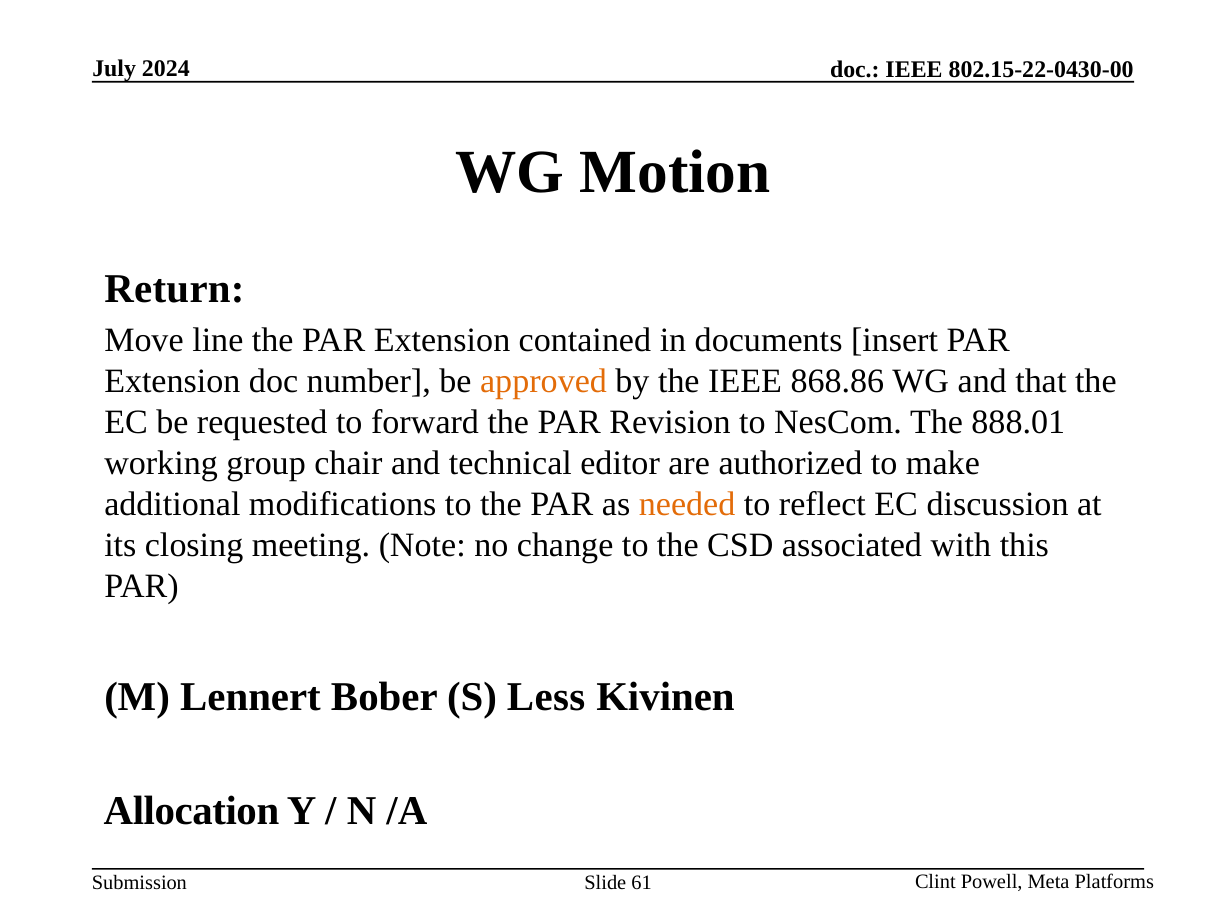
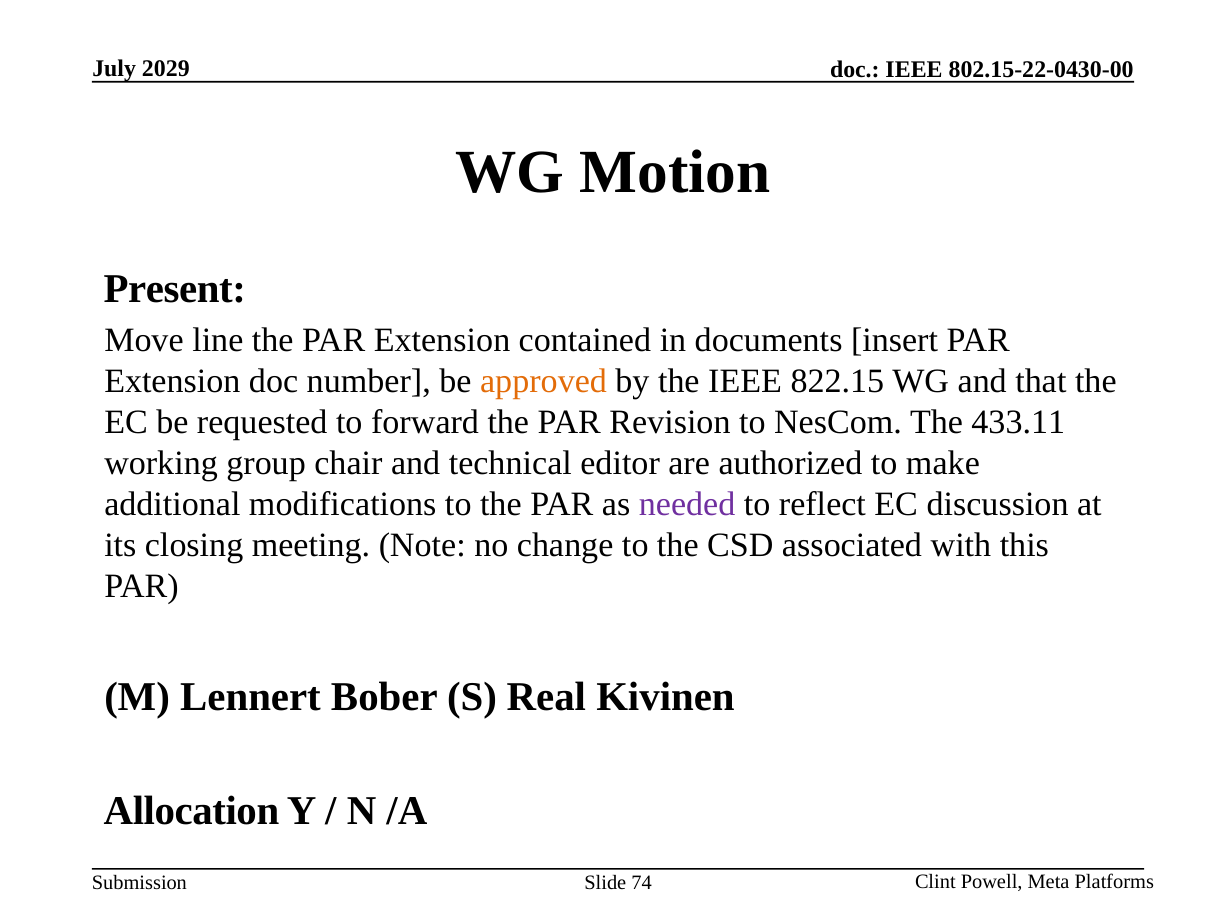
2024: 2024 -> 2029 (166, 68)
Return: Return -> Present (175, 289)
868.86: 868.86 -> 822.15 (837, 381)
888.01: 888.01 -> 433.11 (1018, 422)
needed colour: orange -> purple (687, 504)
Less: Less -> Real (546, 696)
61: 61 -> 74 (642, 882)
